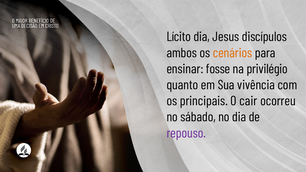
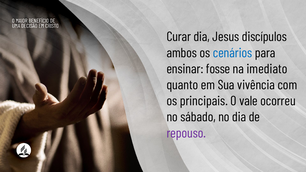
Lícito: Lícito -> Curar (179, 37)
cenários colour: orange -> blue (233, 53)
privilégio: privilégio -> imediato (267, 69)
cair: cair -> vale (248, 101)
